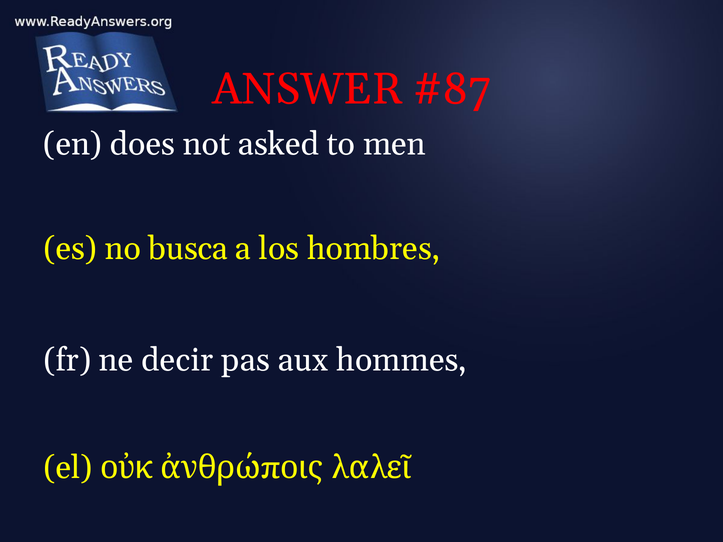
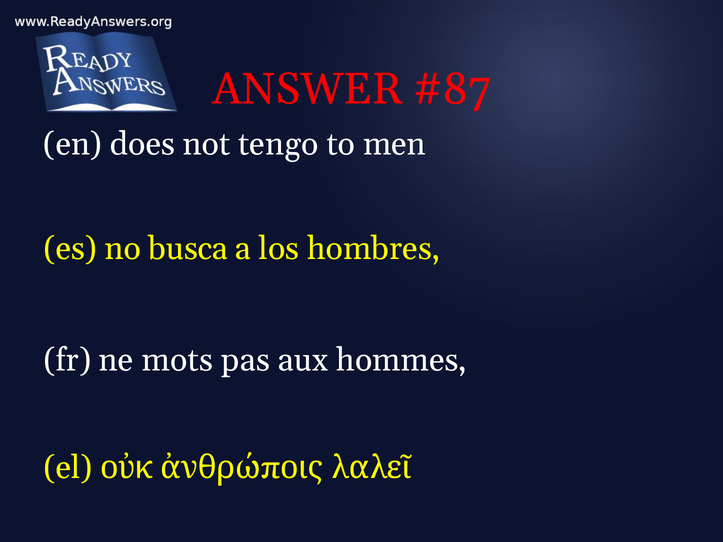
asked: asked -> tengo (278, 144)
decir: decir -> mots (177, 360)
